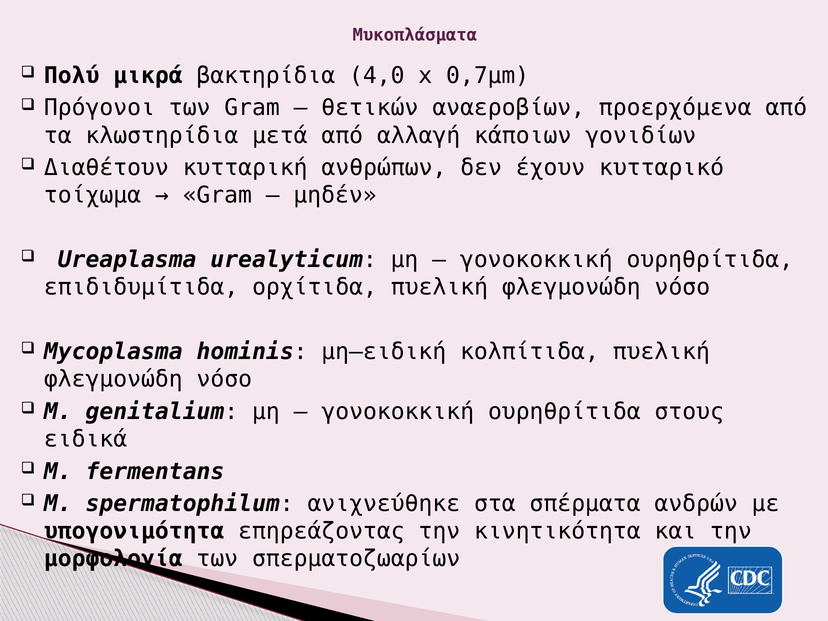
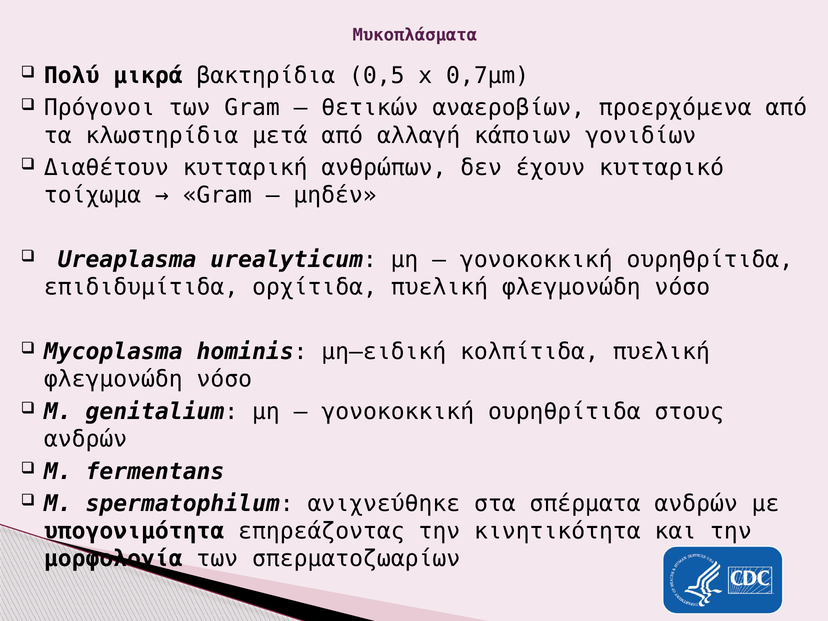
4,0: 4,0 -> 0,5 (377, 76)
ειδικά: ειδικά -> ανδρών (86, 439)
